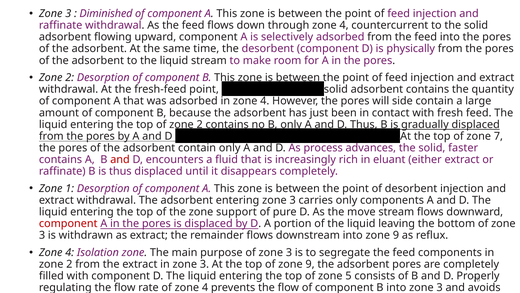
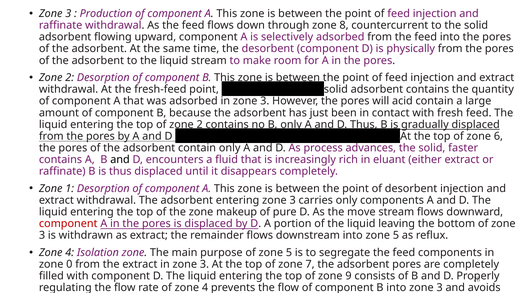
Diminished: Diminished -> Production (106, 14)
through zone 4: 4 -> 8 (344, 25)
adsorbed in zone 4: 4 -> 3 (265, 101)
side: side -> acid (402, 101)
7: 7 -> 6 (498, 136)
and colour: red -> black (120, 159)
support: support -> makeup (237, 212)
into zone 9: 9 -> 5 (396, 235)
purpose of zone 3: 3 -> 5 (289, 252)
2: 2 -> 0 (69, 264)
of zone 9: 9 -> 7 (310, 264)
5: 5 -> 9 (348, 276)
